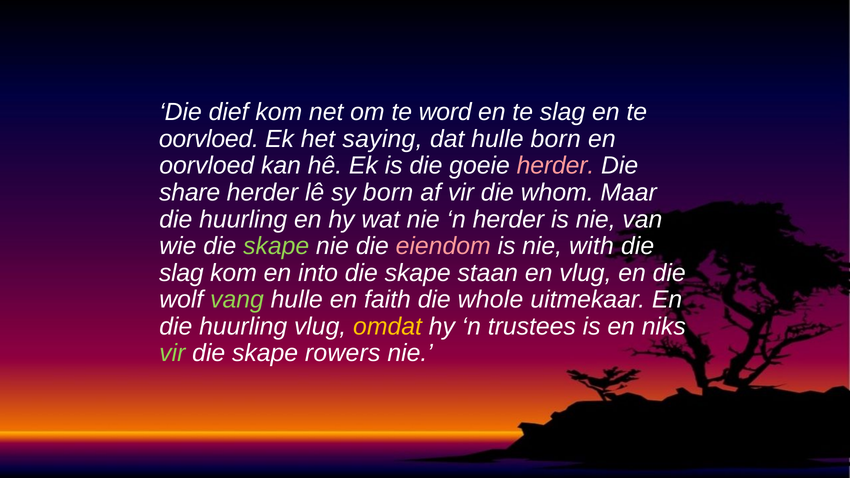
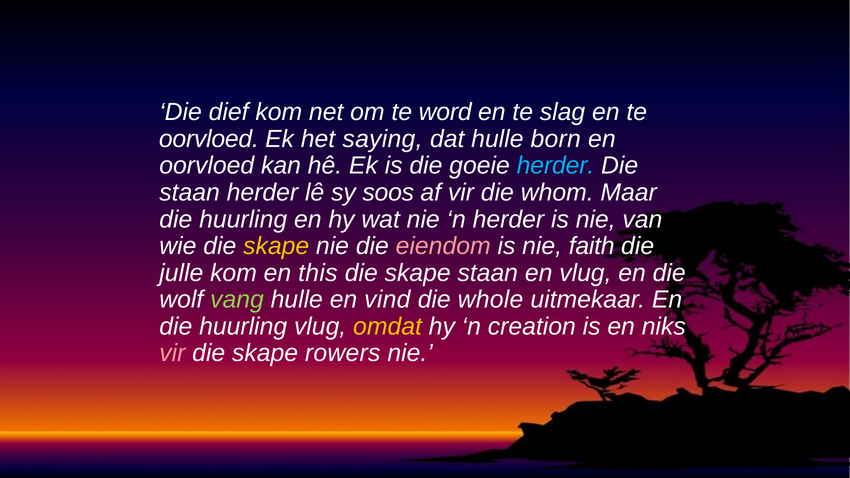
herder colour: pink -> light blue (555, 166)
share: share -> staan (190, 193)
sy born: born -> soos (388, 193)
skape colour: light green -> yellow (276, 246)
with: with -> faith (592, 246)
slag: slag -> julle (181, 273)
into: into -> this (318, 273)
faith: faith -> vind (387, 300)
trustees: trustees -> creation (532, 327)
vir colour: light green -> pink (172, 353)
